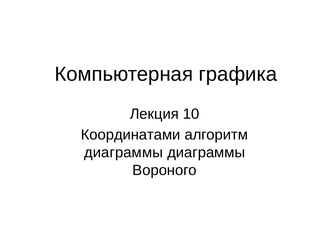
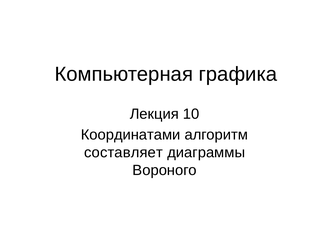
диаграммы: диаграммы -> составляет (123, 152)
